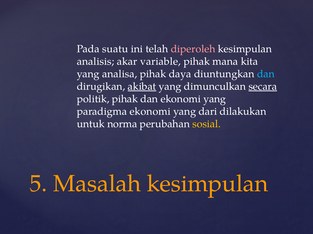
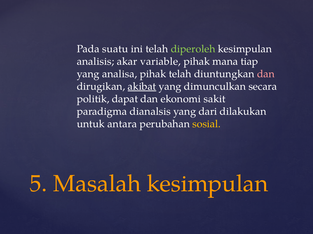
diperoleh colour: pink -> light green (193, 49)
kita: kita -> tiap (249, 62)
pihak daya: daya -> telah (180, 74)
dan colour: light blue -> pink (266, 74)
secara underline: present -> none (263, 87)
politik pihak: pihak -> dapat (125, 99)
dan ekonomi yang: yang -> sakit (215, 99)
paradigma ekonomi: ekonomi -> dianalsis (150, 112)
norma: norma -> antara (122, 124)
